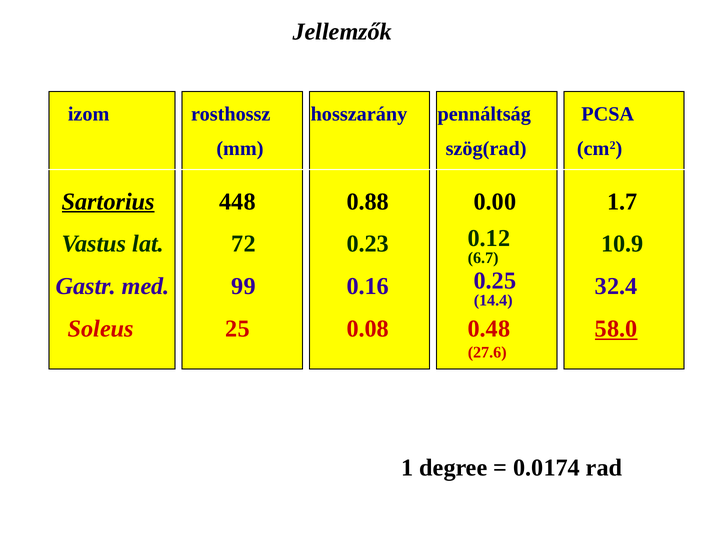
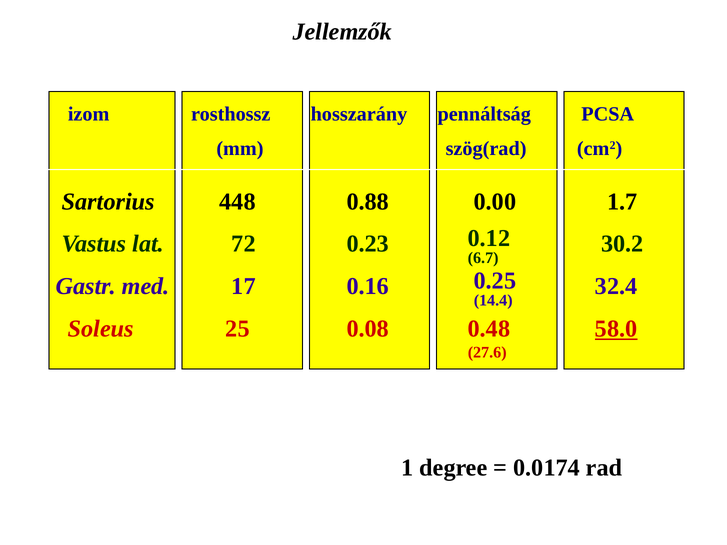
Sartorius underline: present -> none (108, 202)
10.9: 10.9 -> 30.2 (622, 244)
99: 99 -> 17 (244, 286)
